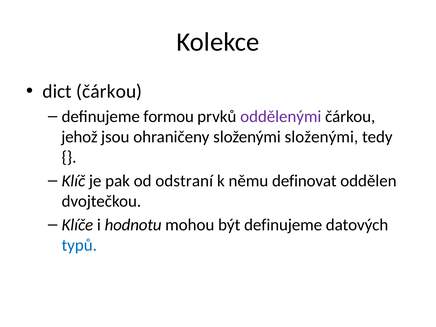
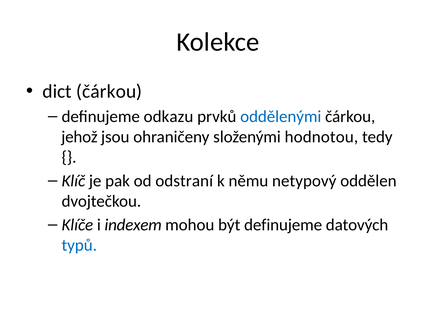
formou: formou -> odkazu (168, 116)
oddělenými colour: purple -> blue (281, 116)
složenými složenými: složenými -> hodnotou (321, 137)
definovat: definovat -> netypový (304, 181)
hodnotu: hodnotu -> indexem (133, 225)
